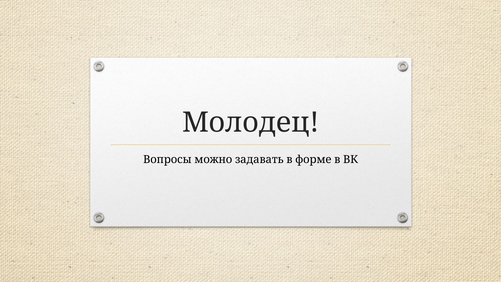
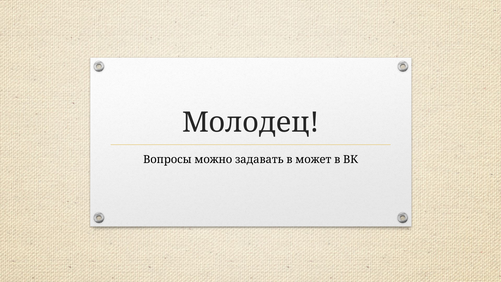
форме: форме -> может (313, 160)
